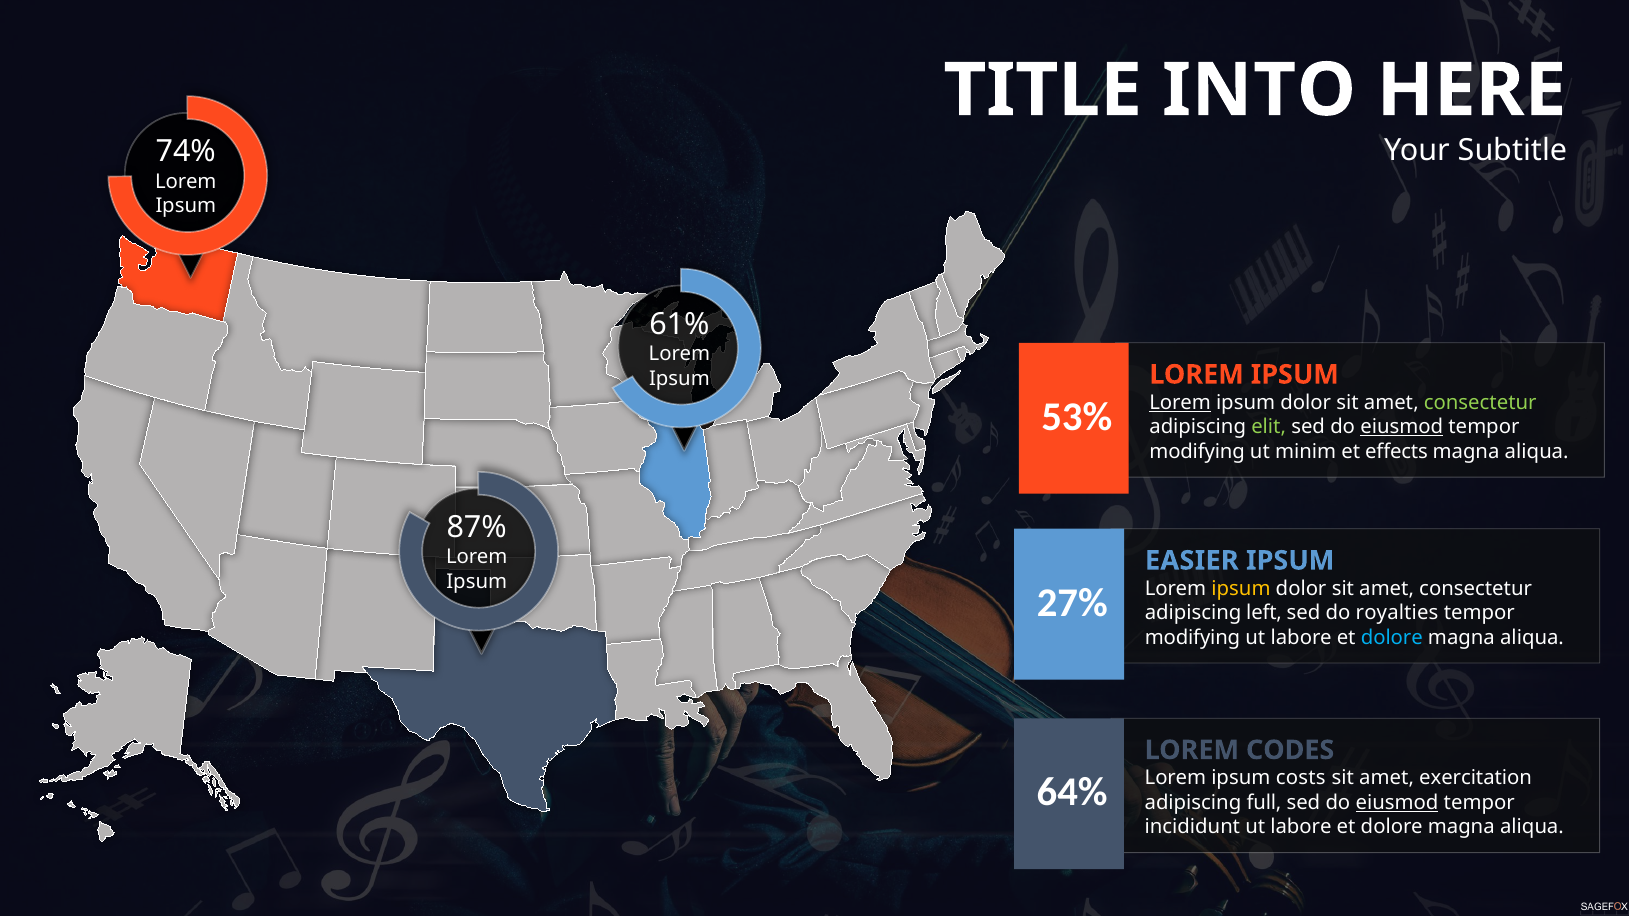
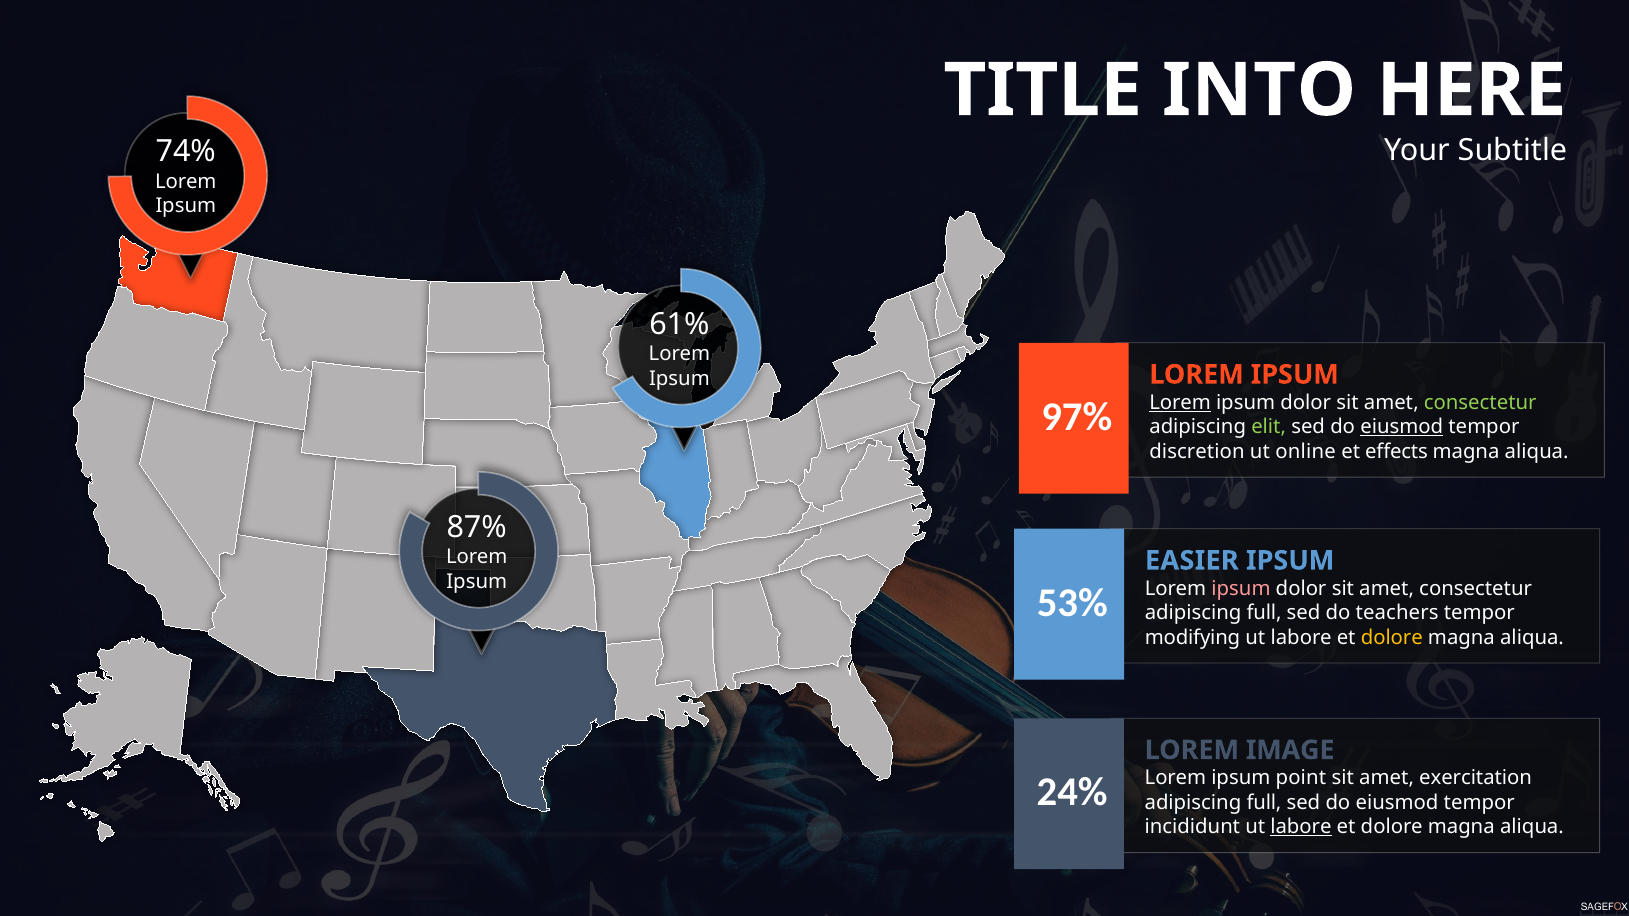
53%: 53% -> 97% (1077, 417)
modifying: modifying -> discretion (1197, 452)
minim: minim -> online (1306, 452)
ipsum colour: yellow -> pink (1241, 589)
27%: 27% -> 53% (1072, 603)
left: left -> full (1264, 613)
royalties: royalties -> teachers (1397, 613)
dolore colour: light blue -> yellow (1392, 638)
CODES: CODES -> IMAGE (1290, 750)
costs: costs -> point (1301, 778)
64%: 64% -> 24% (1072, 793)
eiusmod underline: present -> none (1397, 803)
labore underline: none -> present (1301, 827)
